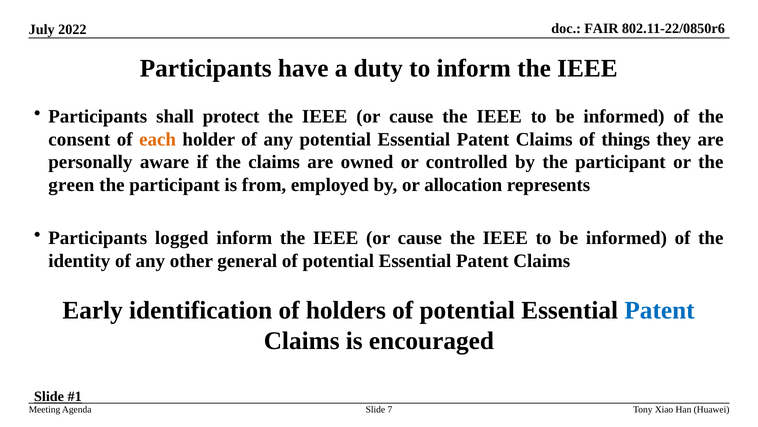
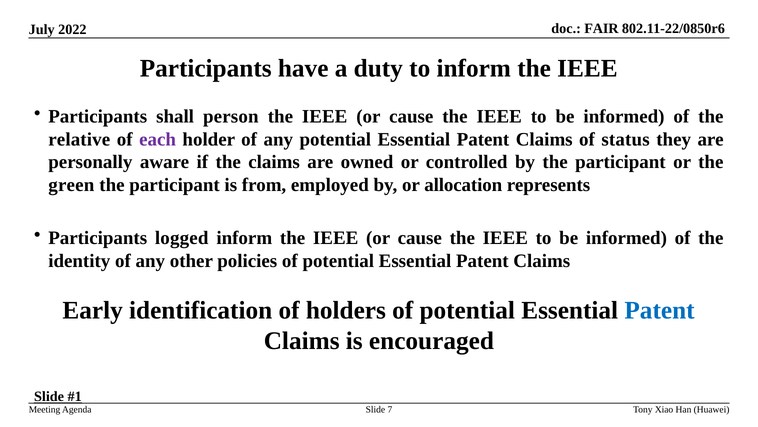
protect: protect -> person (231, 116)
consent: consent -> relative (79, 139)
each colour: orange -> purple (158, 139)
things: things -> status (626, 139)
general: general -> policies (247, 260)
